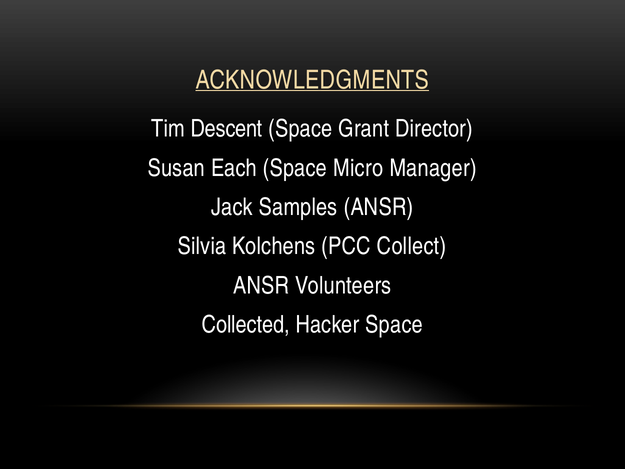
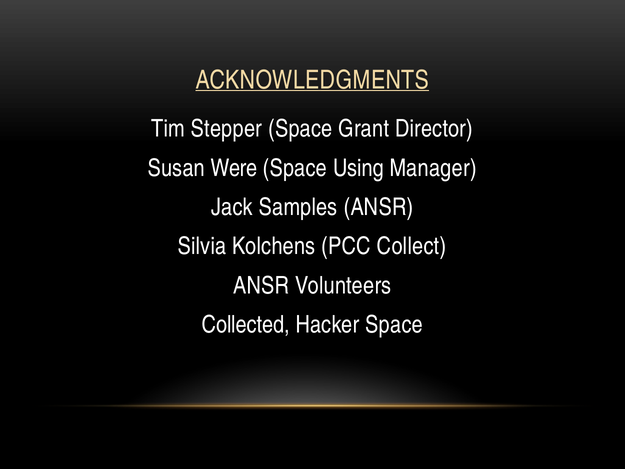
Descent: Descent -> Stepper (226, 129)
Each: Each -> Were (234, 168)
Micro: Micro -> Using (358, 168)
